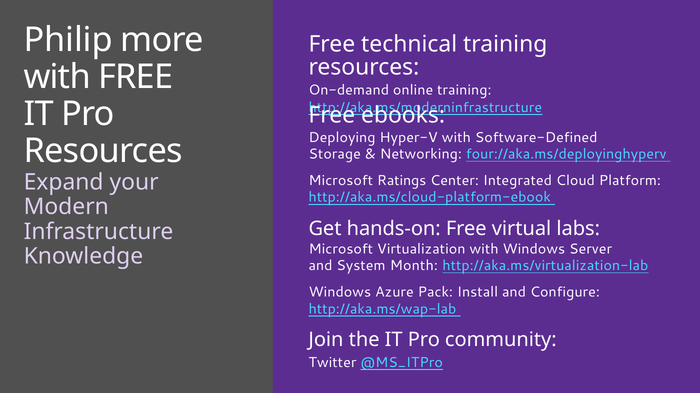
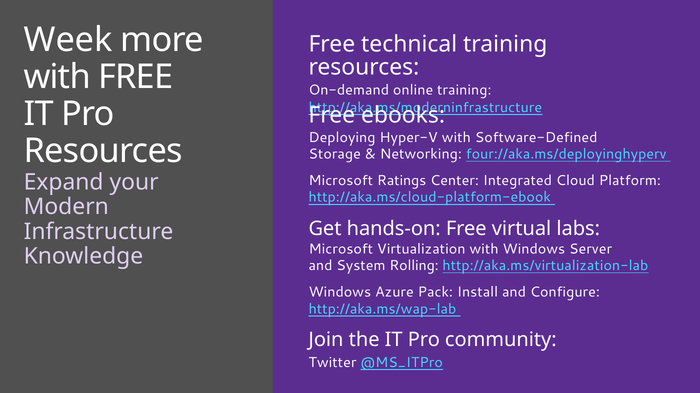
Philip: Philip -> Week (68, 40)
Month: Month -> Rolling (414, 266)
